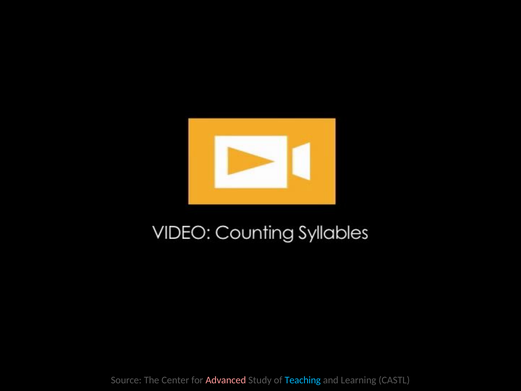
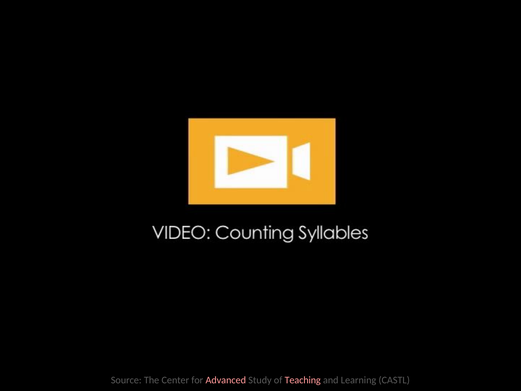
Teaching colour: light blue -> pink (303, 380)
